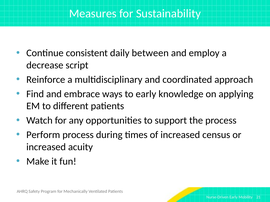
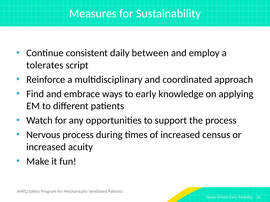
decrease: decrease -> tolerates (45, 65)
Perform: Perform -> Nervous (43, 135)
